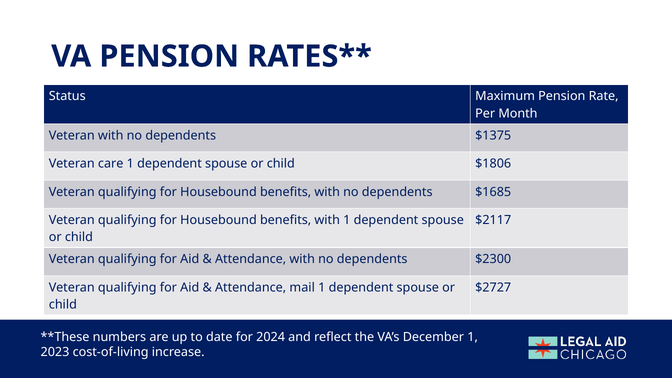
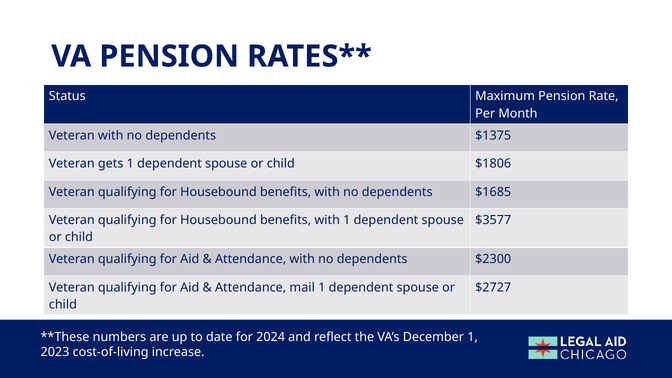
care: care -> gets (111, 164)
$2117: $2117 -> $3577 (493, 220)
